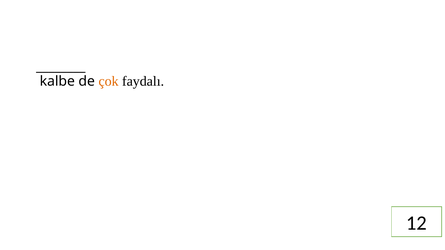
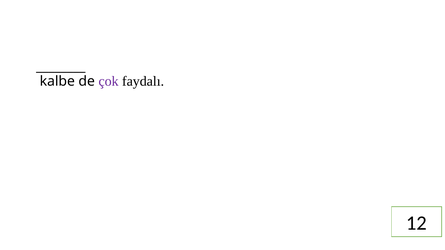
çok colour: orange -> purple (109, 81)
